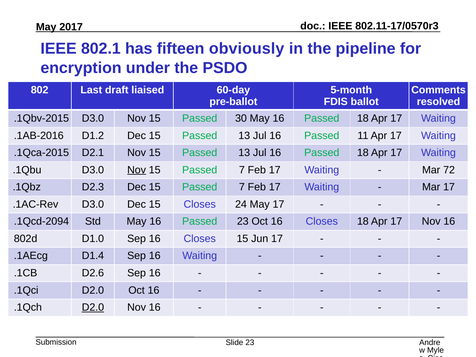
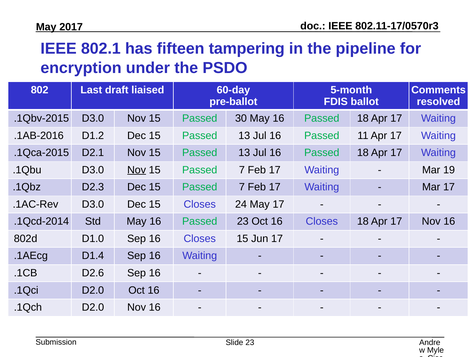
obviously: obviously -> tampering (247, 49)
72: 72 -> 19 (449, 170)
.1Qcd-2094: .1Qcd-2094 -> .1Qcd-2014 (41, 221)
D2.0 underline: present -> none (93, 307)
